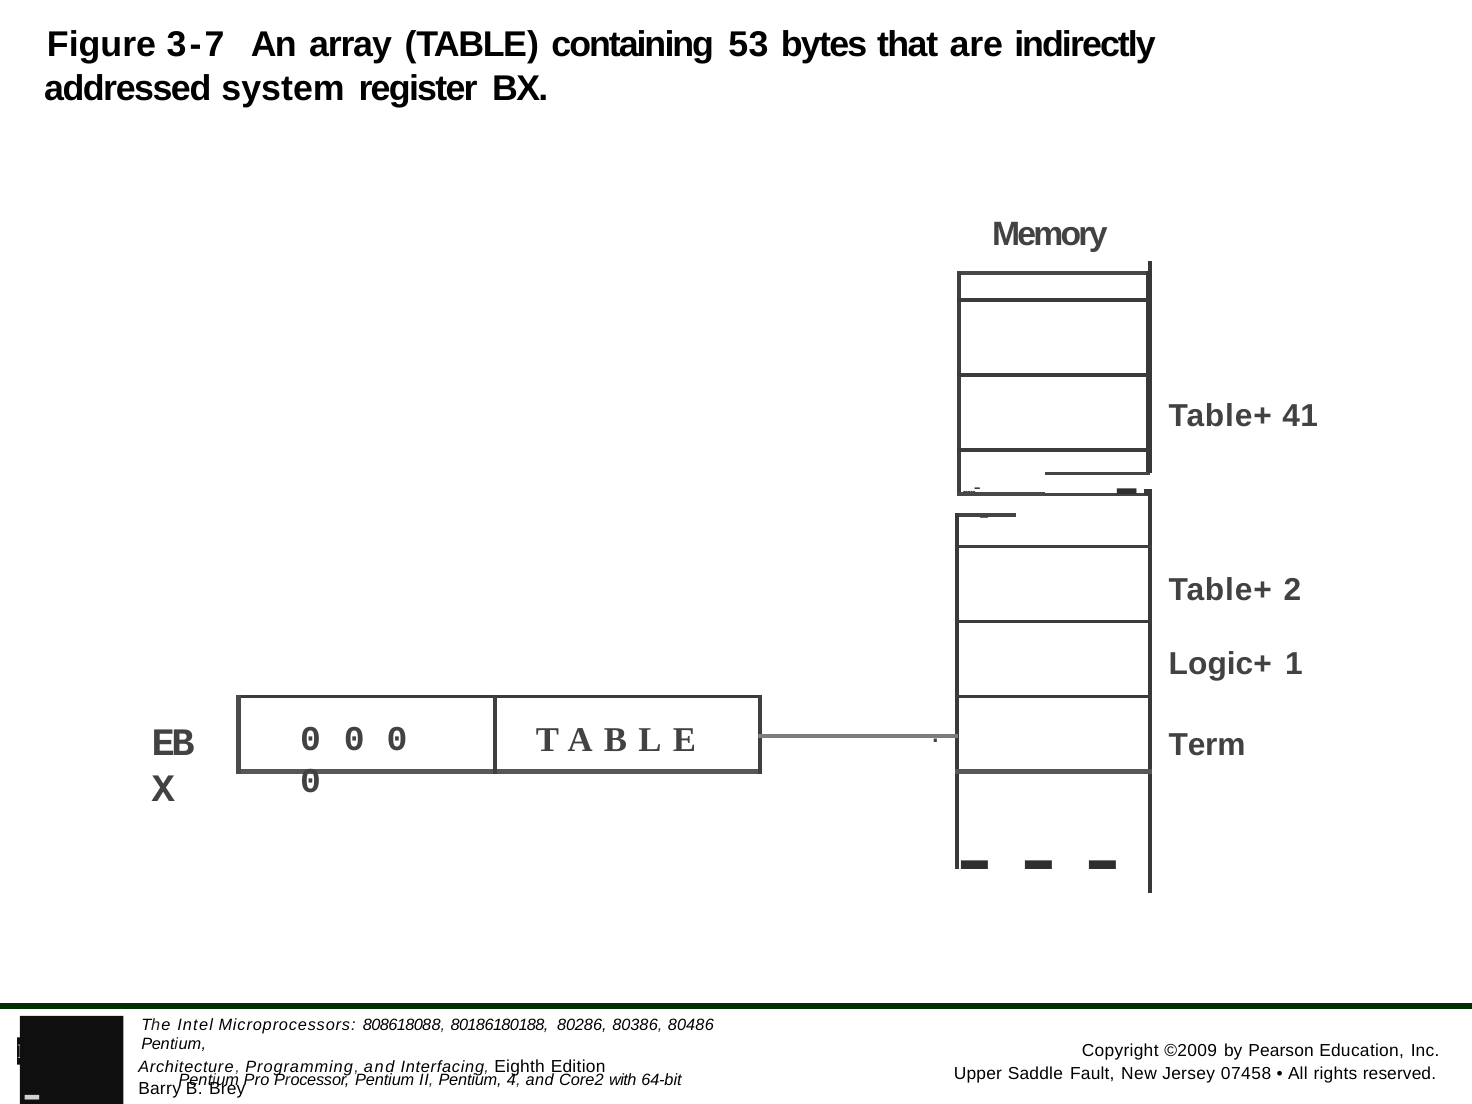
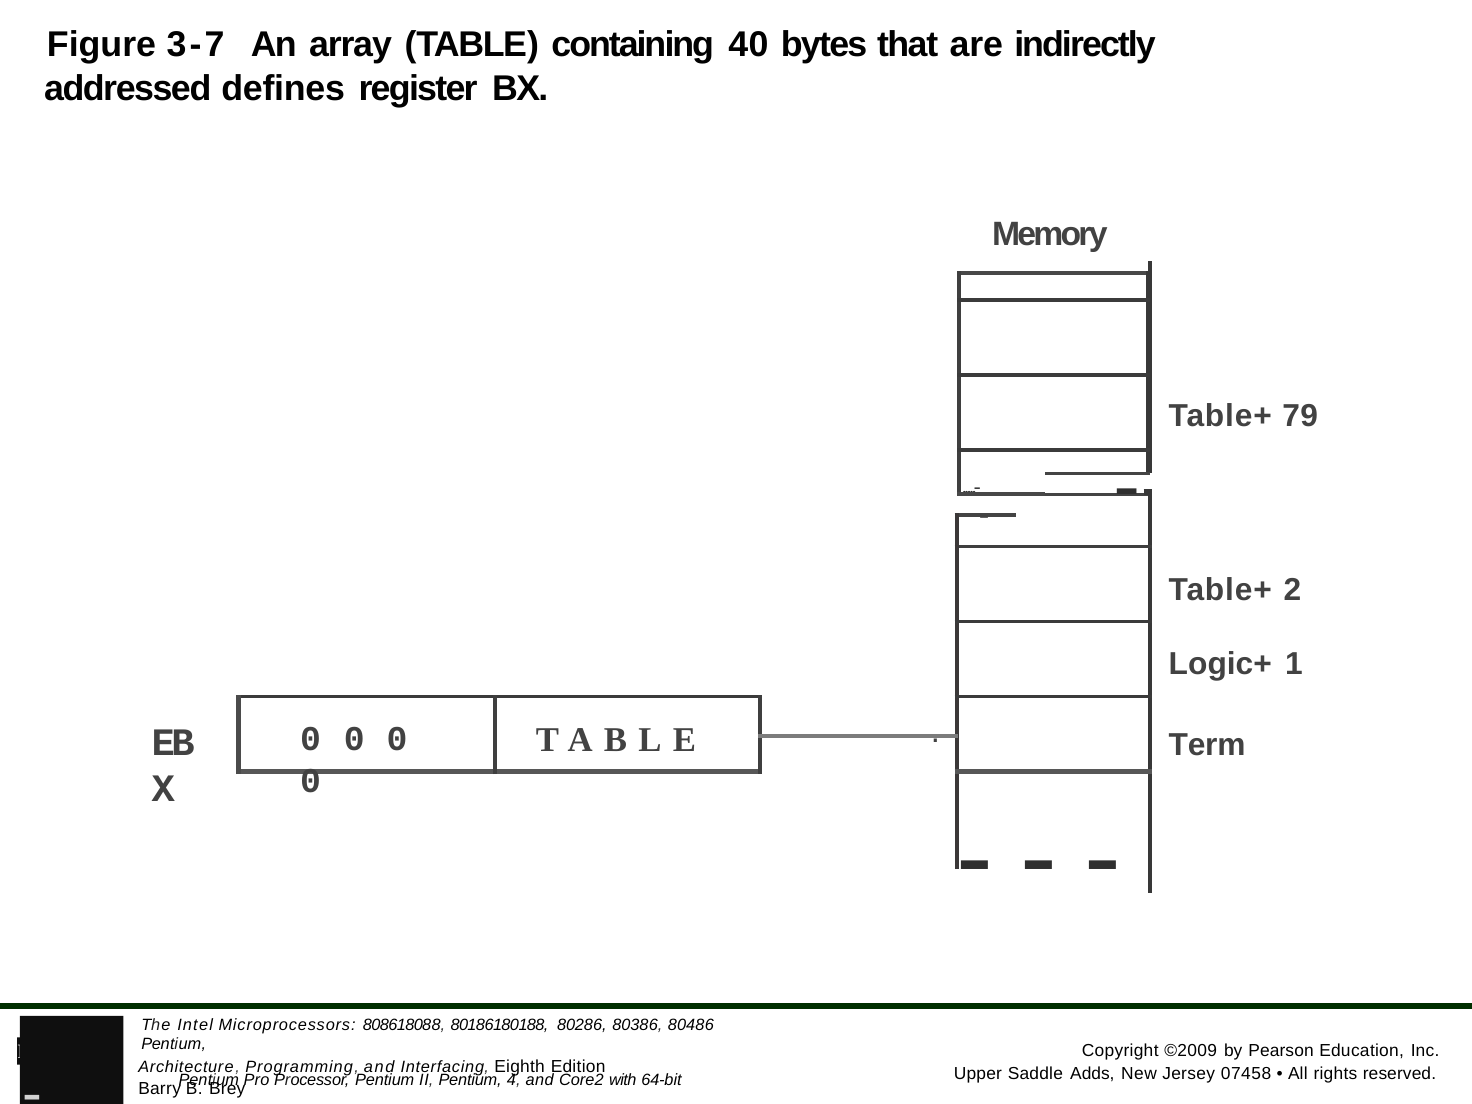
53: 53 -> 40 (748, 45)
system: system -> defines (283, 89)
41: 41 -> 79 (1300, 416)
Fault: Fault -> Adds (1092, 1074)
